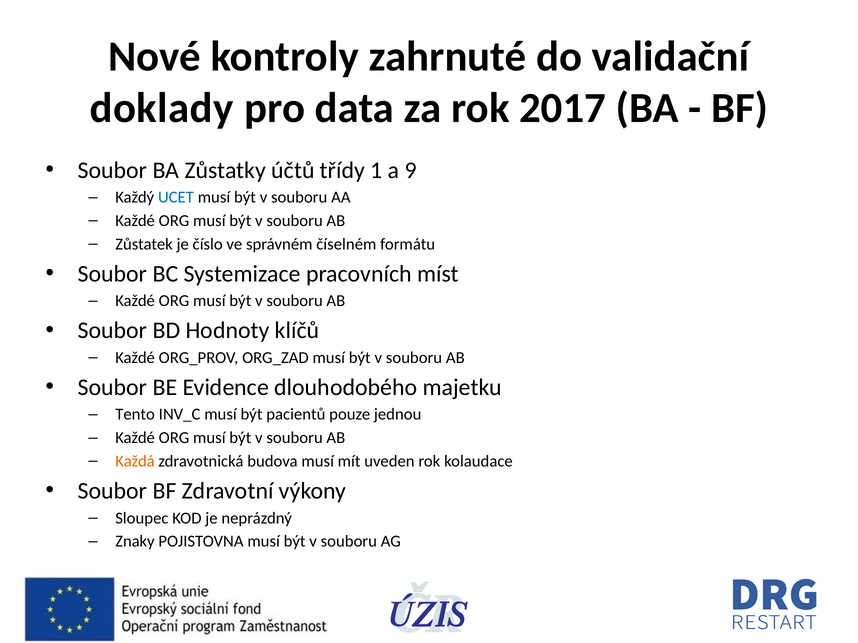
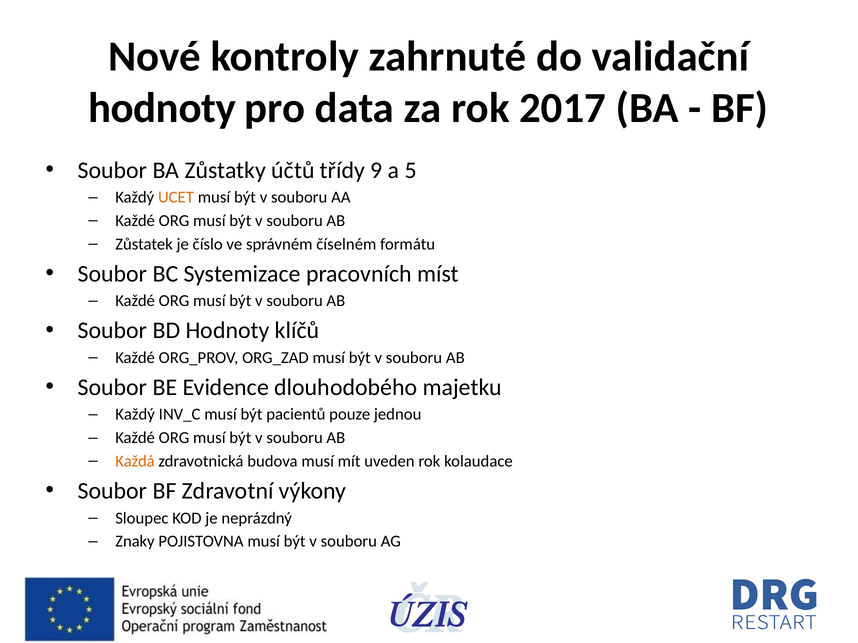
doklady: doklady -> hodnoty (162, 108)
1: 1 -> 9 (376, 170)
9: 9 -> 5 (411, 170)
UCET colour: blue -> orange (176, 198)
Tento: Tento -> Každý (135, 415)
